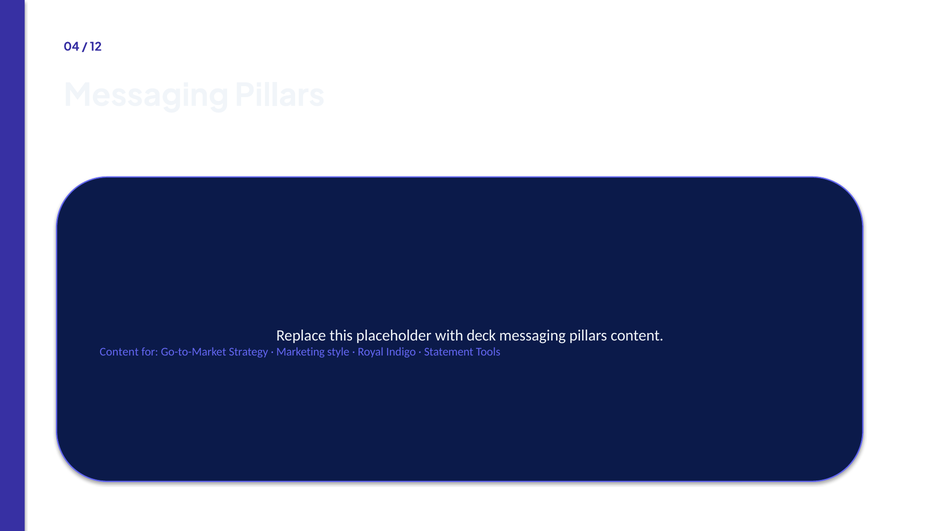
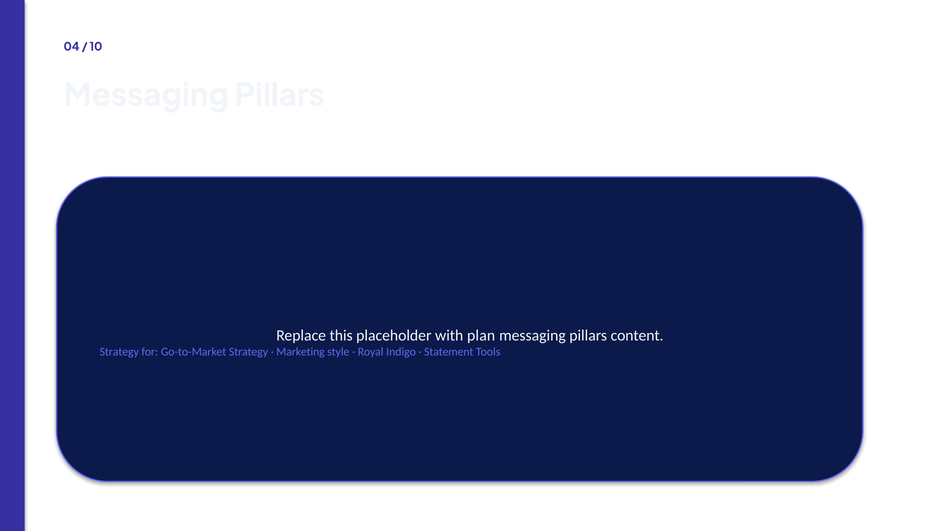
12: 12 -> 10 (96, 47)
deck: deck -> plan (481, 335)
Content: Content -> Strategy (119, 351)
